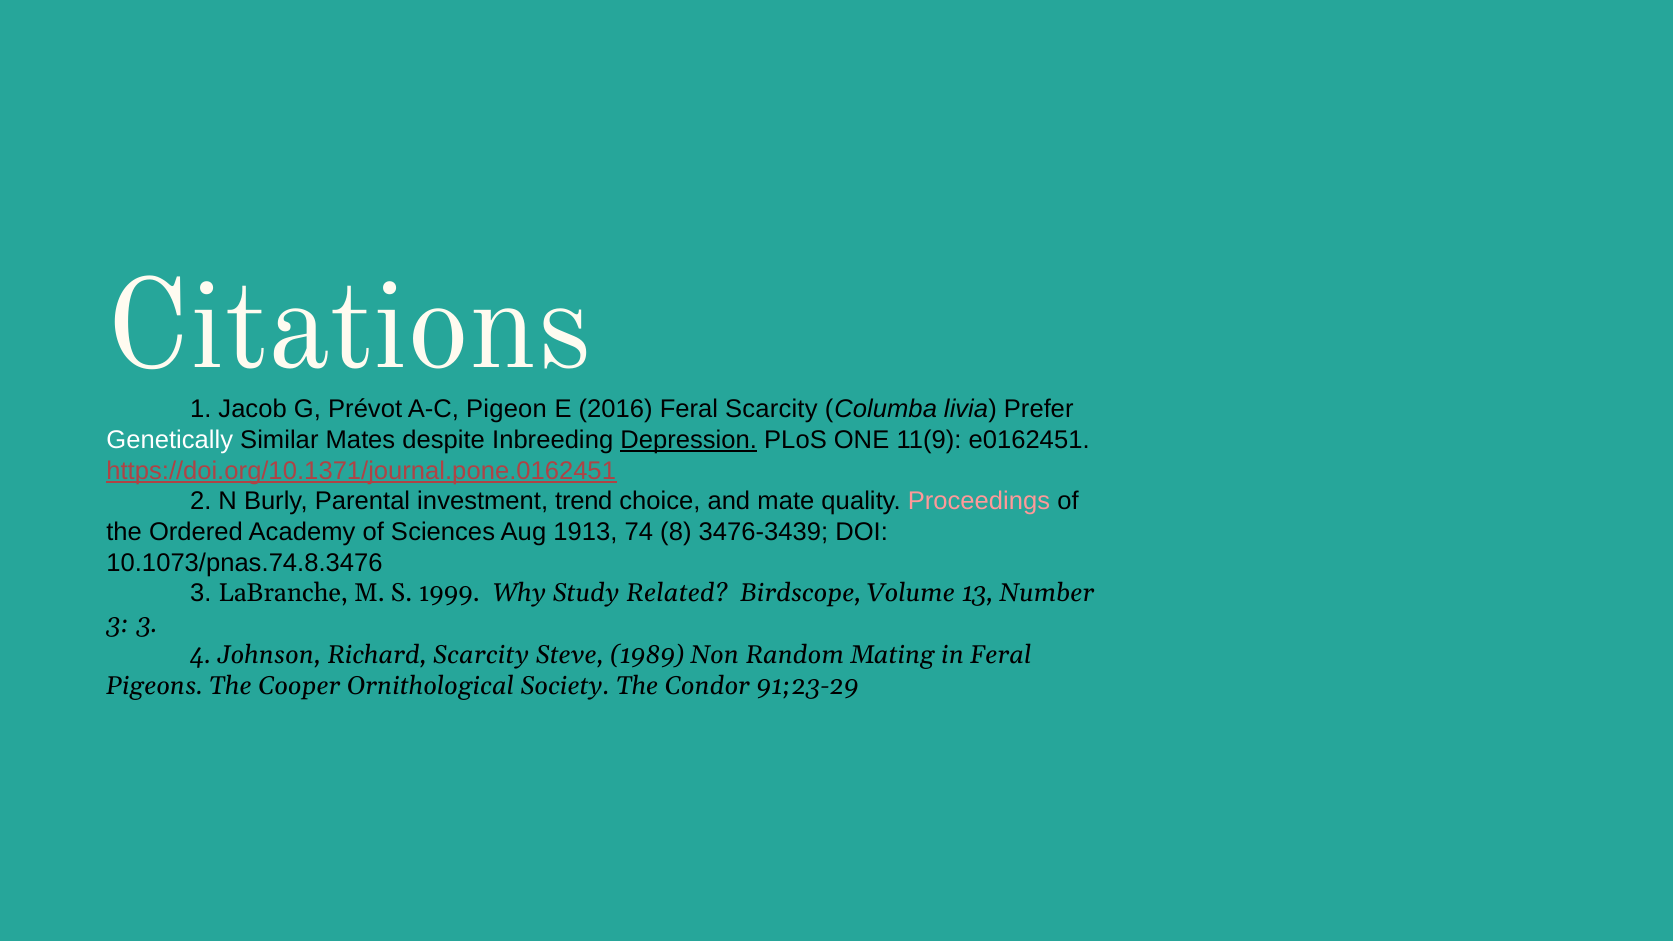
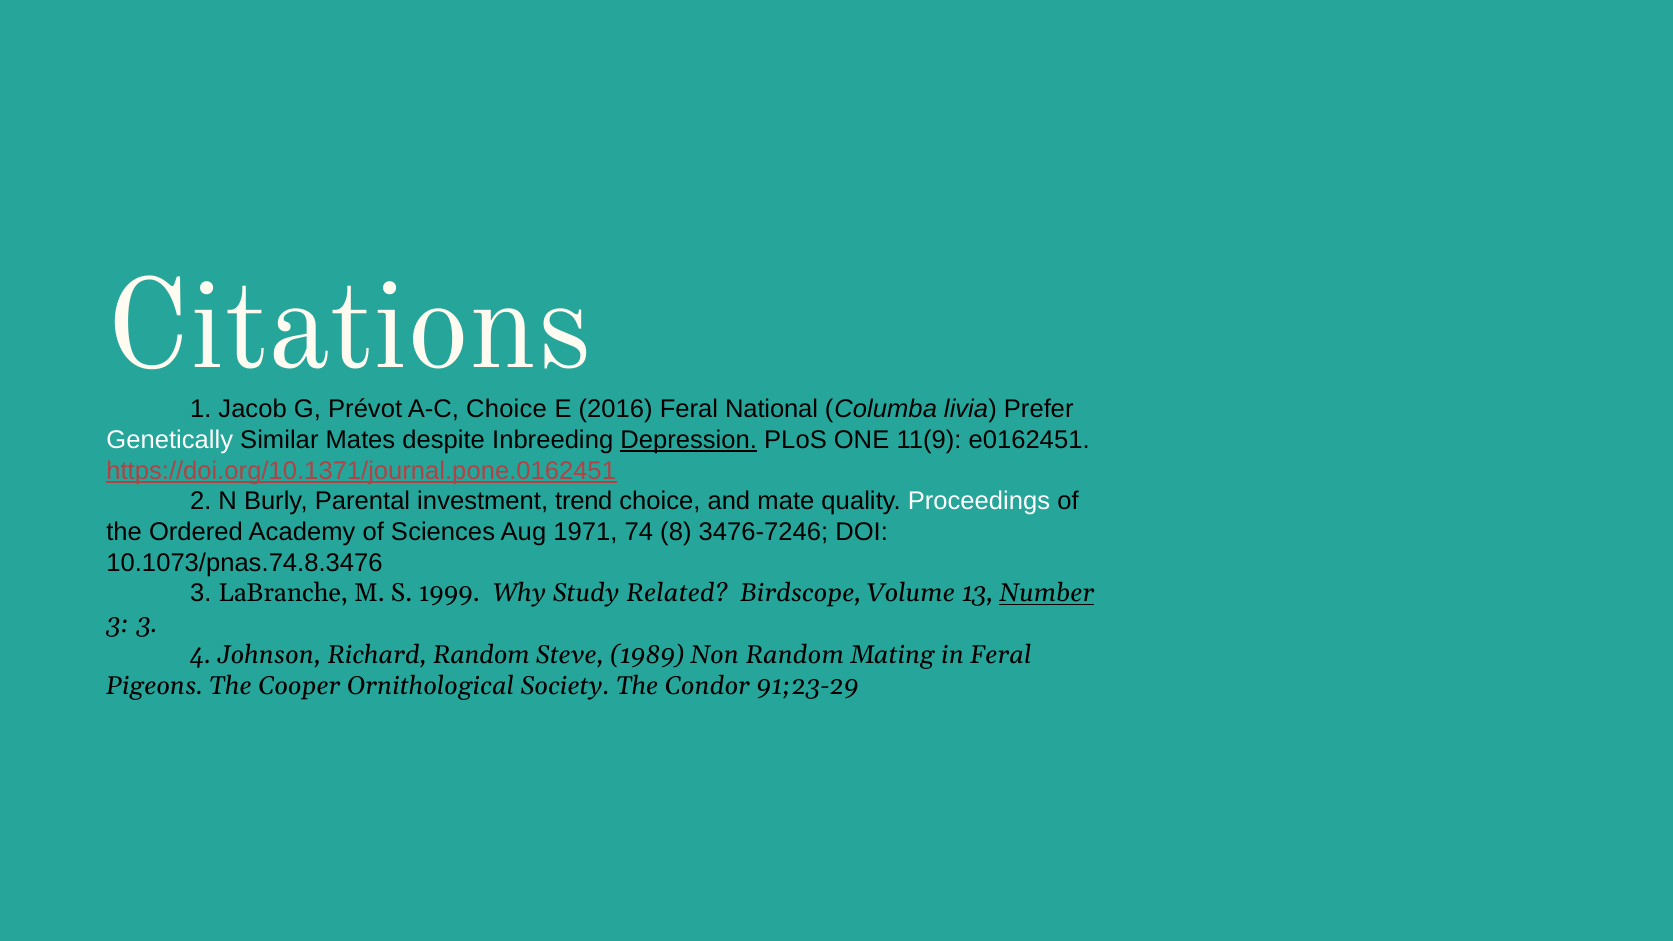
A-C Pigeon: Pigeon -> Choice (507, 409)
Feral Scarcity: Scarcity -> National (772, 409)
Proceedings colour: pink -> white (979, 502)
1913: 1913 -> 1971 (585, 532)
3476-3439: 3476-3439 -> 3476-7246 (763, 532)
Number underline: none -> present (1047, 594)
Richard Scarcity: Scarcity -> Random (481, 655)
